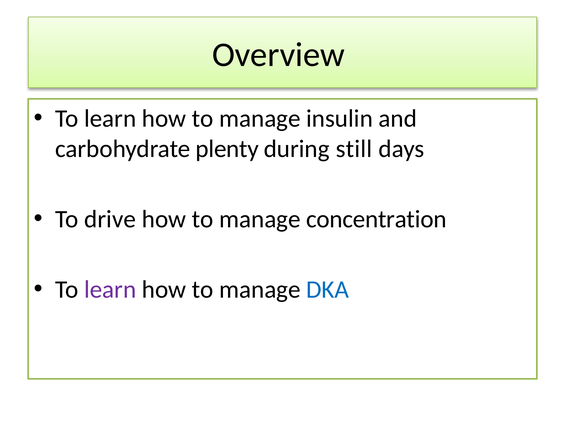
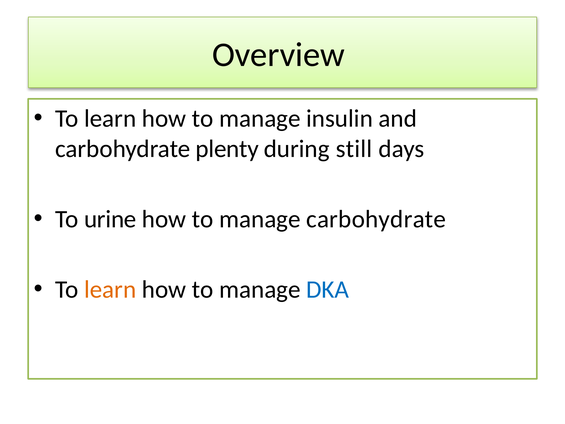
drive: drive -> urine (110, 219)
manage concentration: concentration -> carbohydrate (376, 219)
learn colour: purple -> orange (110, 289)
